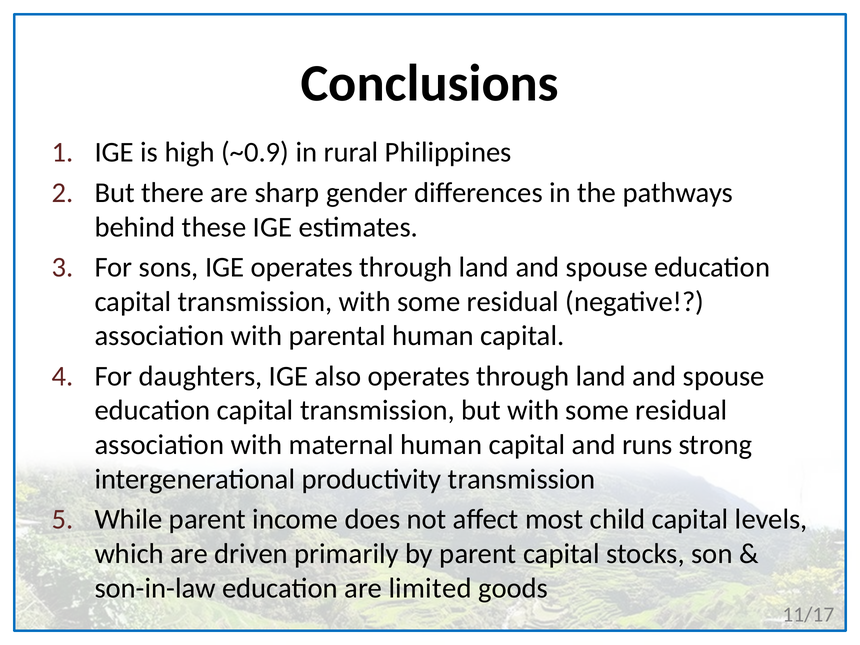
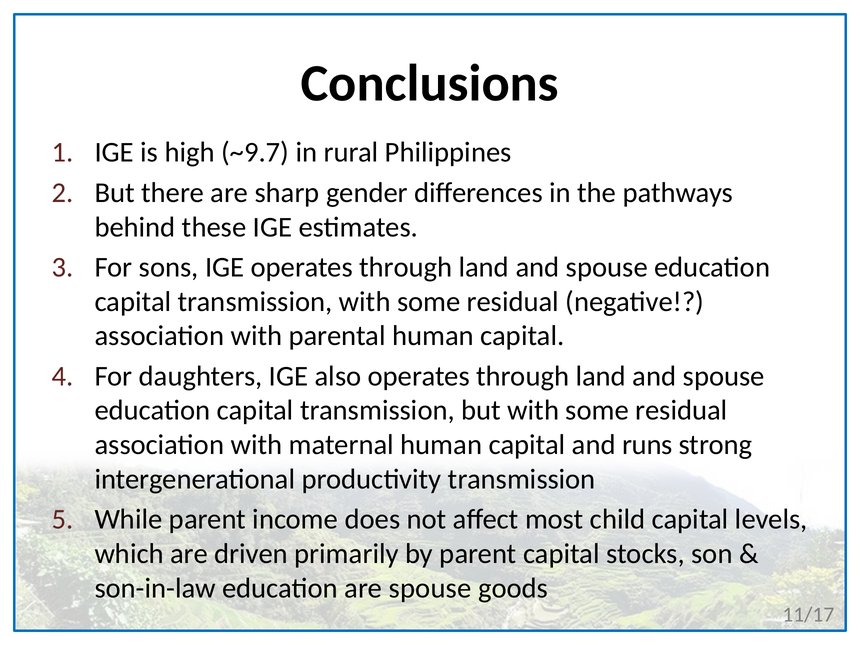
~0.9: ~0.9 -> ~9.7 (255, 153)
are limited: limited -> spouse (430, 588)
